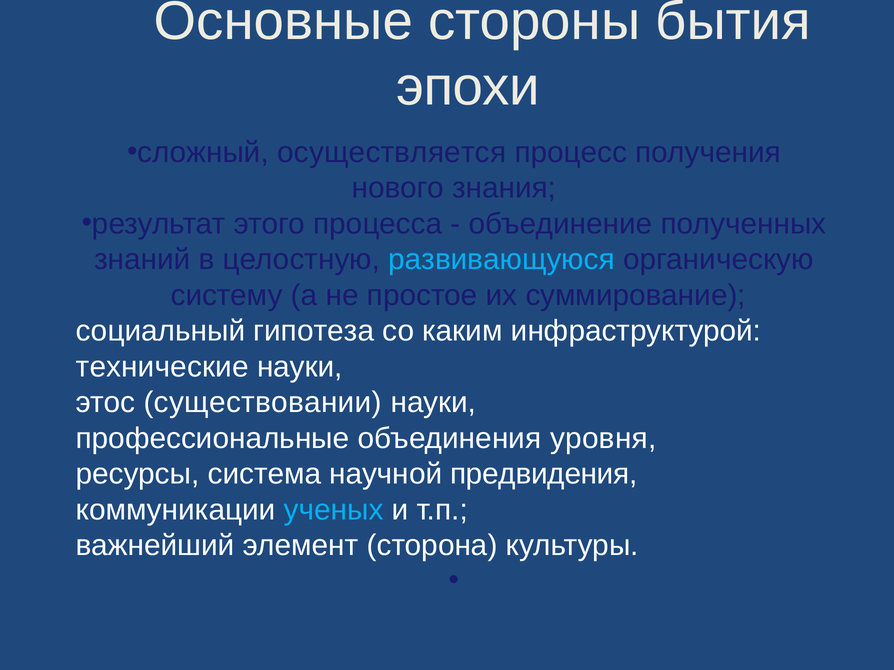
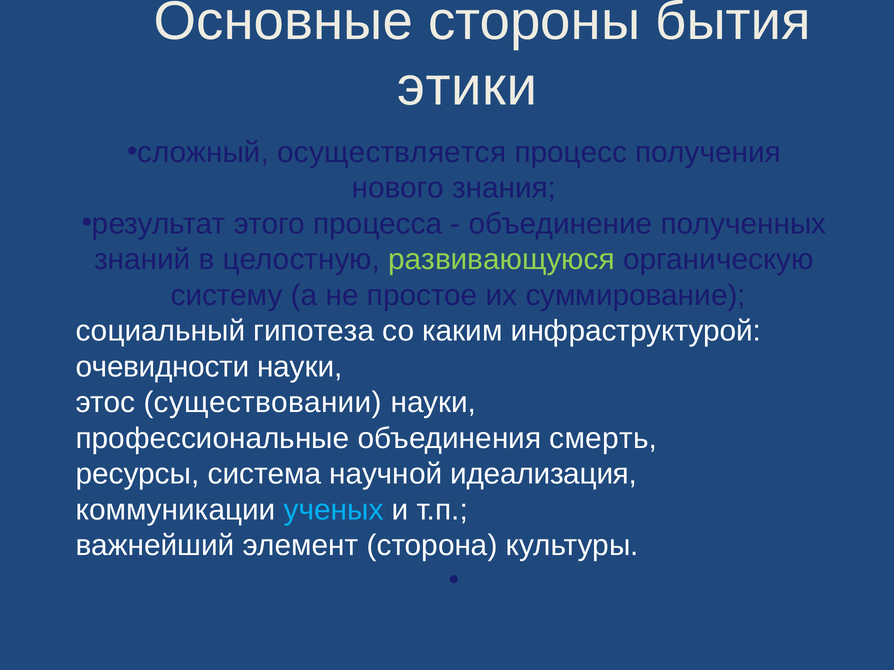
эпохи: эпохи -> этики (467, 87)
развивающуюся colour: light blue -> light green (502, 260)
технические: технические -> очевидности (162, 367)
уровня: уровня -> смерть (603, 439)
предвидения: предвидения -> идеализация (544, 474)
